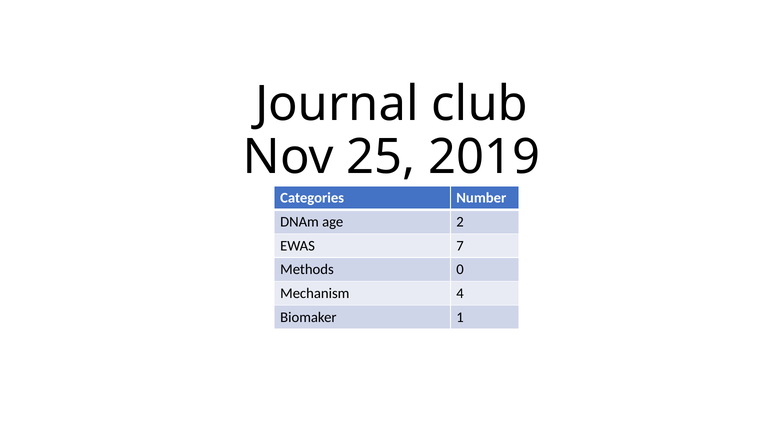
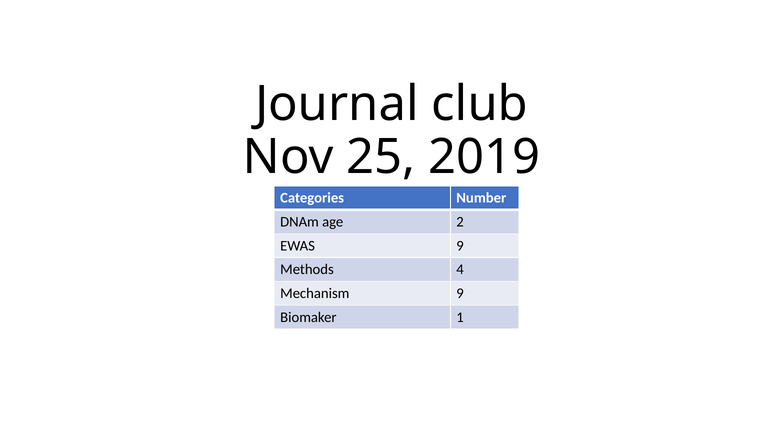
EWAS 7: 7 -> 9 (460, 245)
0: 0 -> 4 (460, 269)
Mechanism 4: 4 -> 9 (460, 293)
